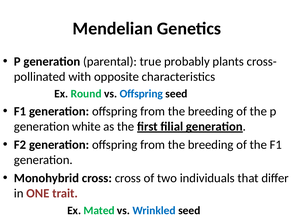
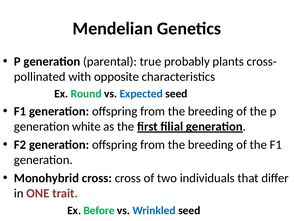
vs Offspring: Offspring -> Expected (141, 94)
Mated: Mated -> Before (99, 210)
